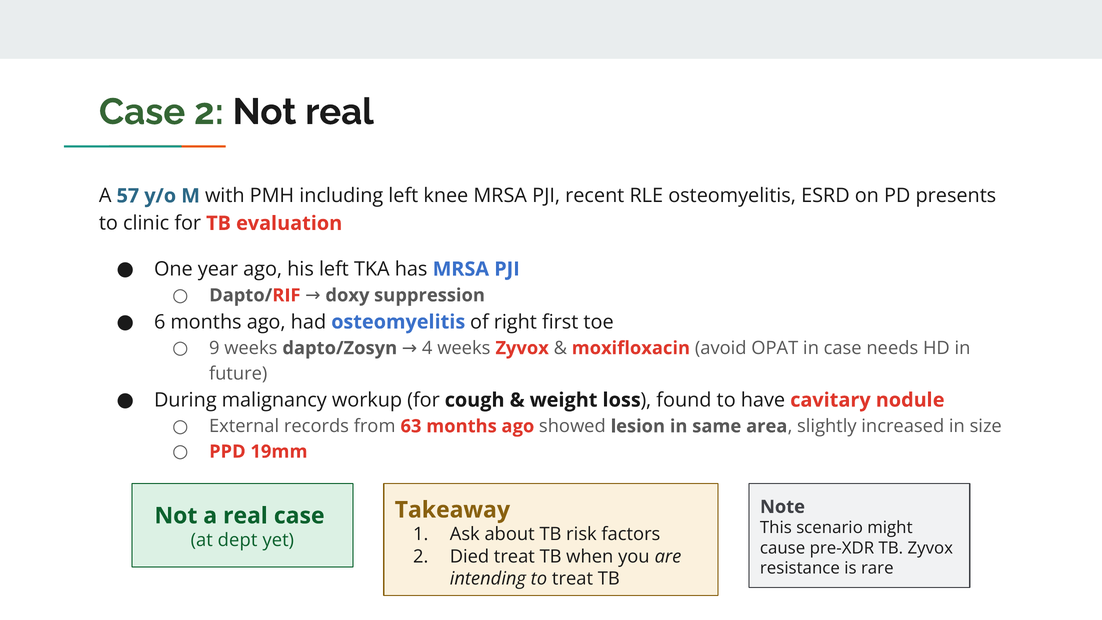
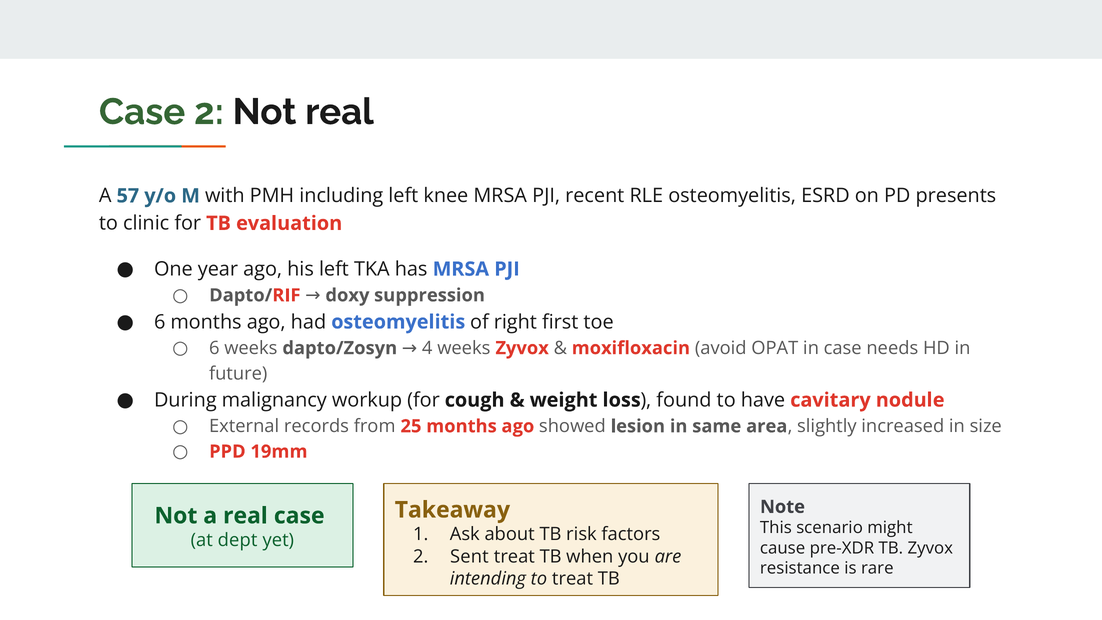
9: 9 -> 6 (214, 348)
63: 63 -> 25 (411, 426)
Died: Died -> Sent (469, 556)
